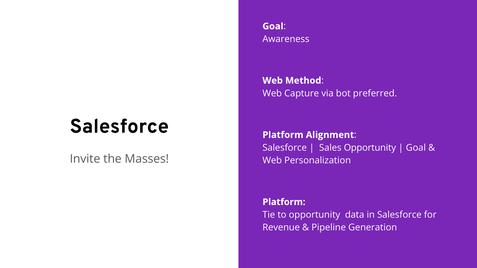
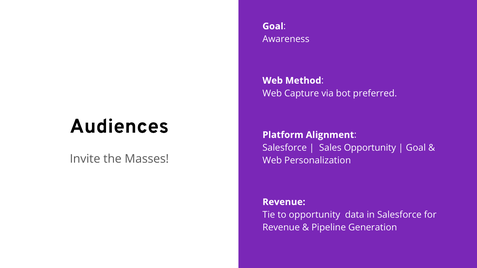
Salesforce: Salesforce -> Audiences (119, 126)
Platform: Platform -> Revenue (284, 202)
